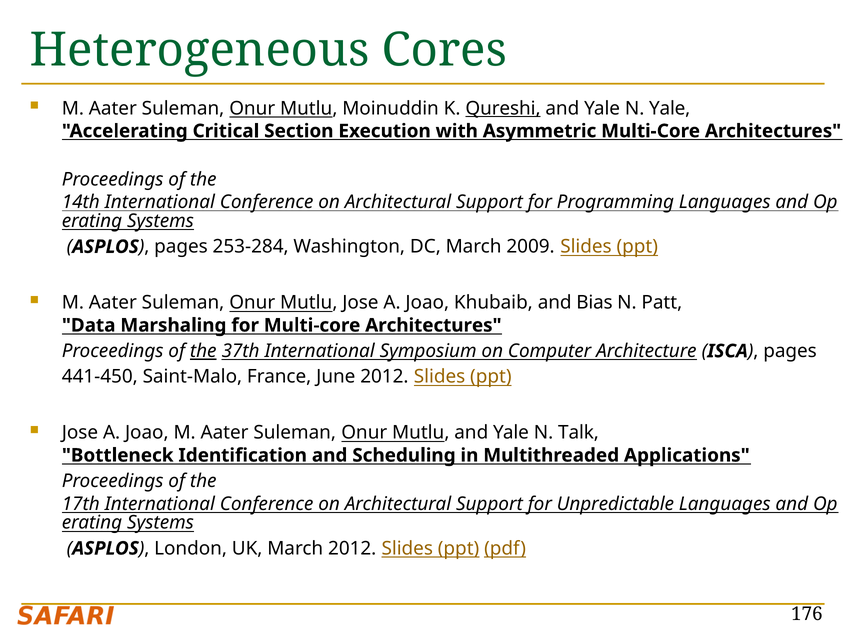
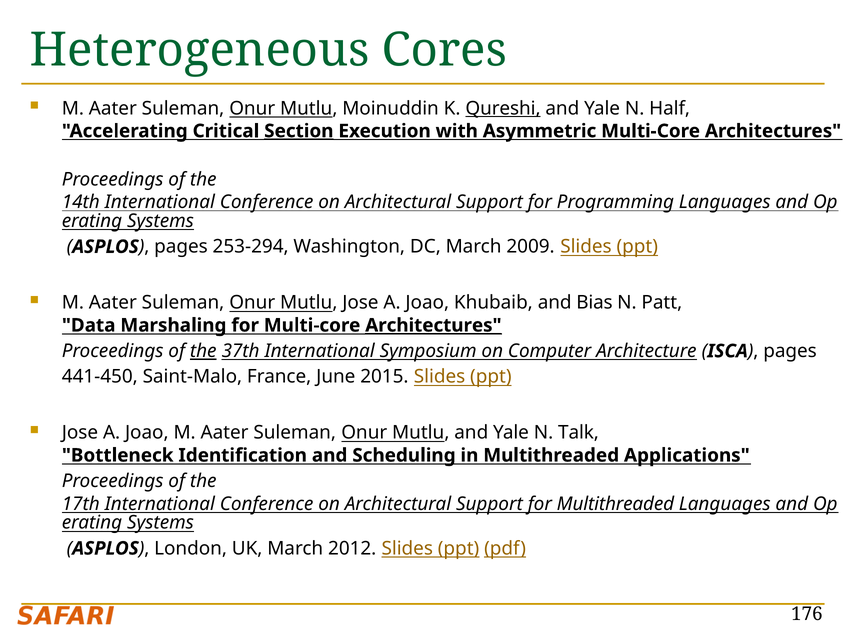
N Yale: Yale -> Half (670, 108)
Section underline: none -> present (299, 131)
253-284: 253-284 -> 253-294 (251, 247)
Architectures underline: none -> present (433, 326)
June 2012: 2012 -> 2015 (384, 377)
for Unpredictable: Unpredictable -> Multithreaded (615, 504)
